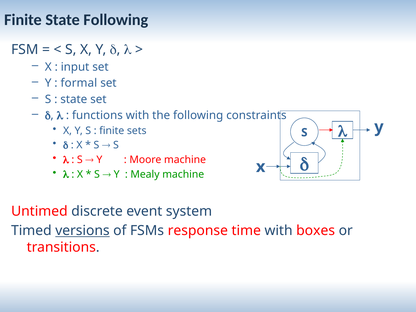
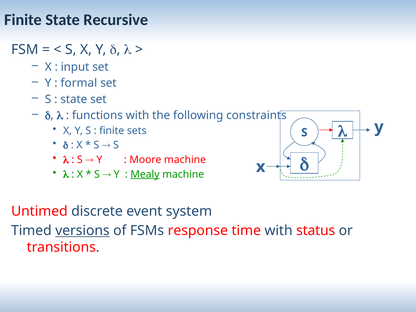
State Following: Following -> Recursive (116, 20)
Mealy underline: none -> present (145, 174)
boxes: boxes -> status (316, 231)
